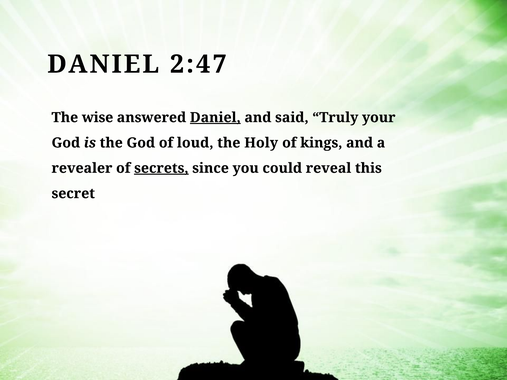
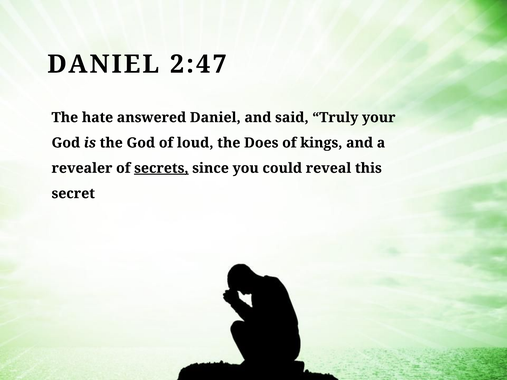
wise: wise -> hate (98, 118)
Daniel underline: present -> none (215, 118)
Holy: Holy -> Does (261, 143)
